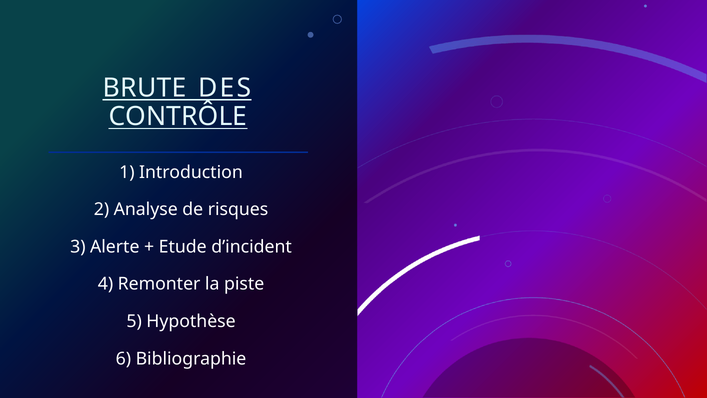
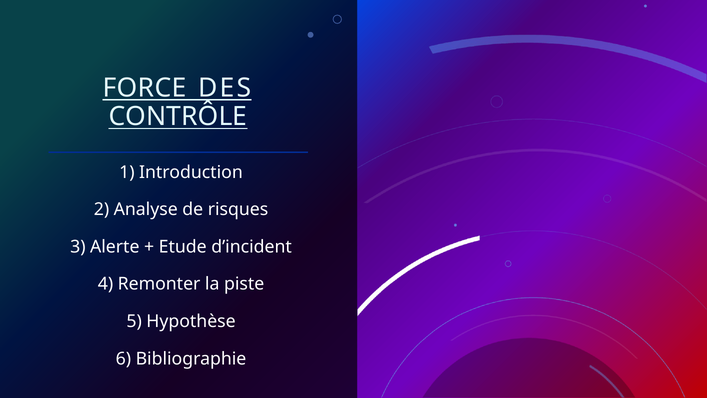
BRUTE: BRUTE -> FORCE (145, 88)
